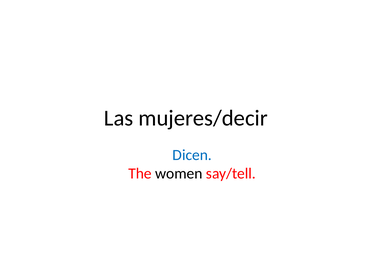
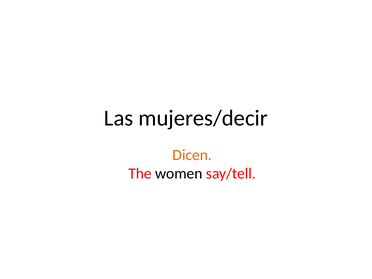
Dicen colour: blue -> orange (192, 155)
